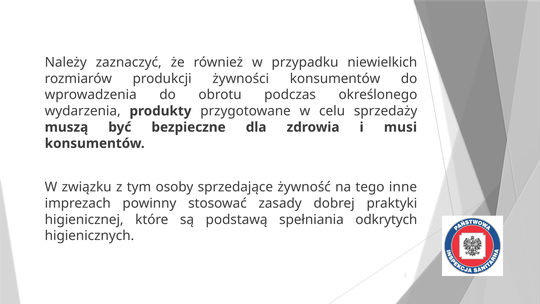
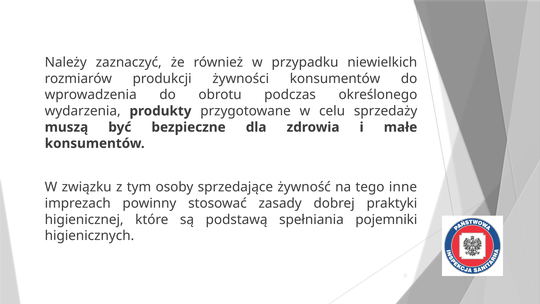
musi: musi -> małe (401, 127)
odkrytych: odkrytych -> pojemniki (386, 219)
